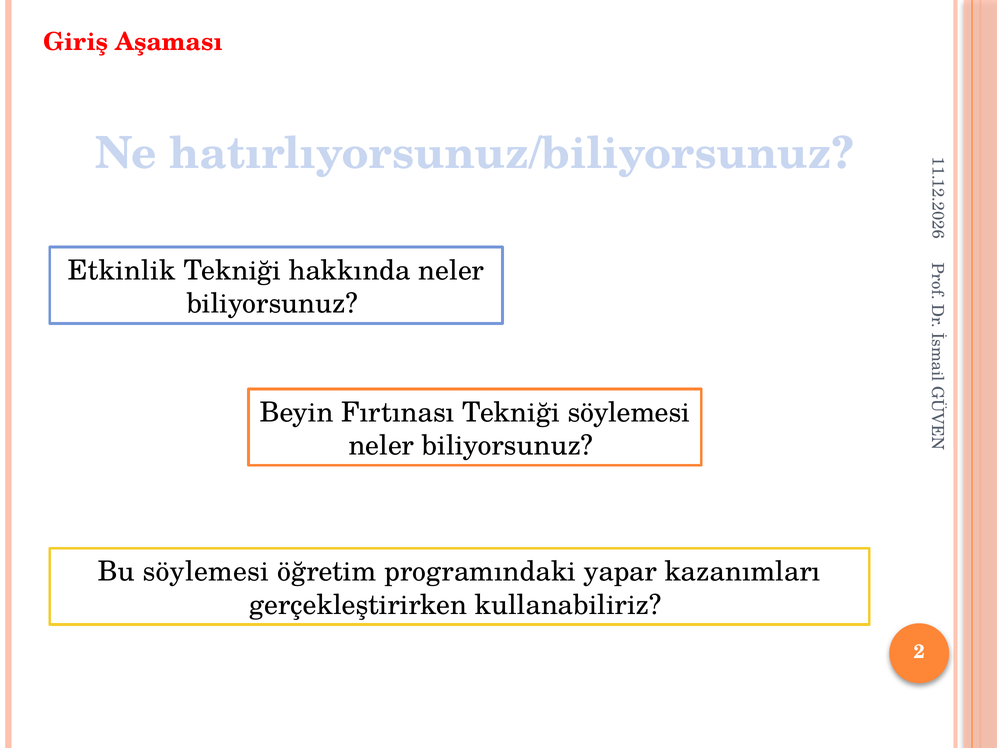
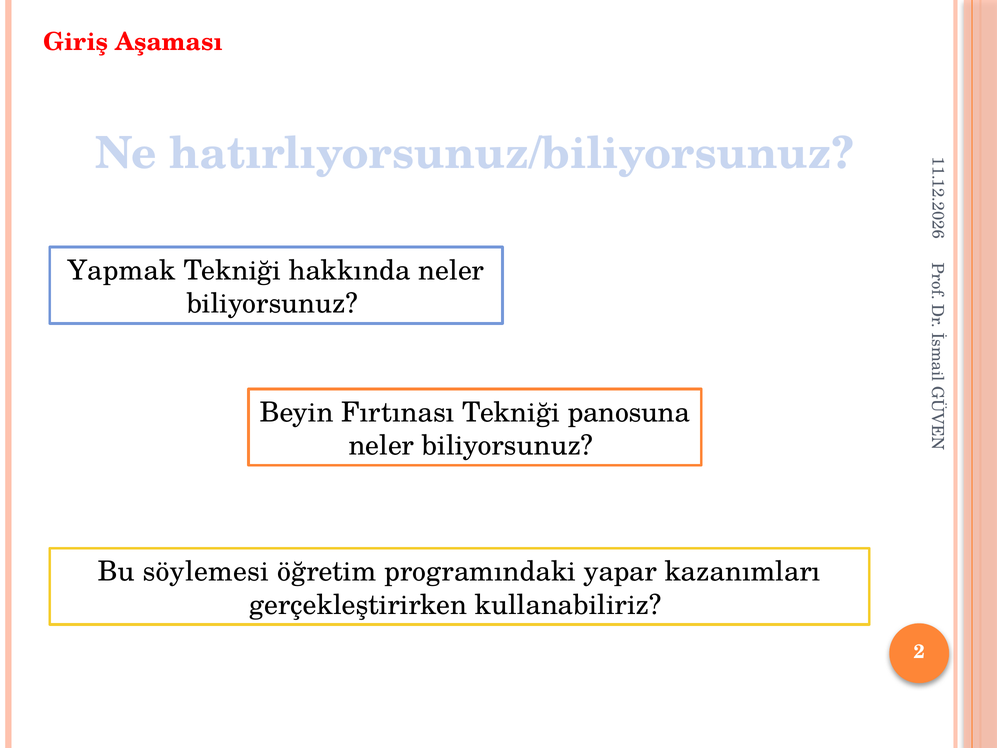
Etkinlik: Etkinlik -> Yapmak (122, 270)
Tekniği söylemesi: söylemesi -> panosuna (629, 412)
